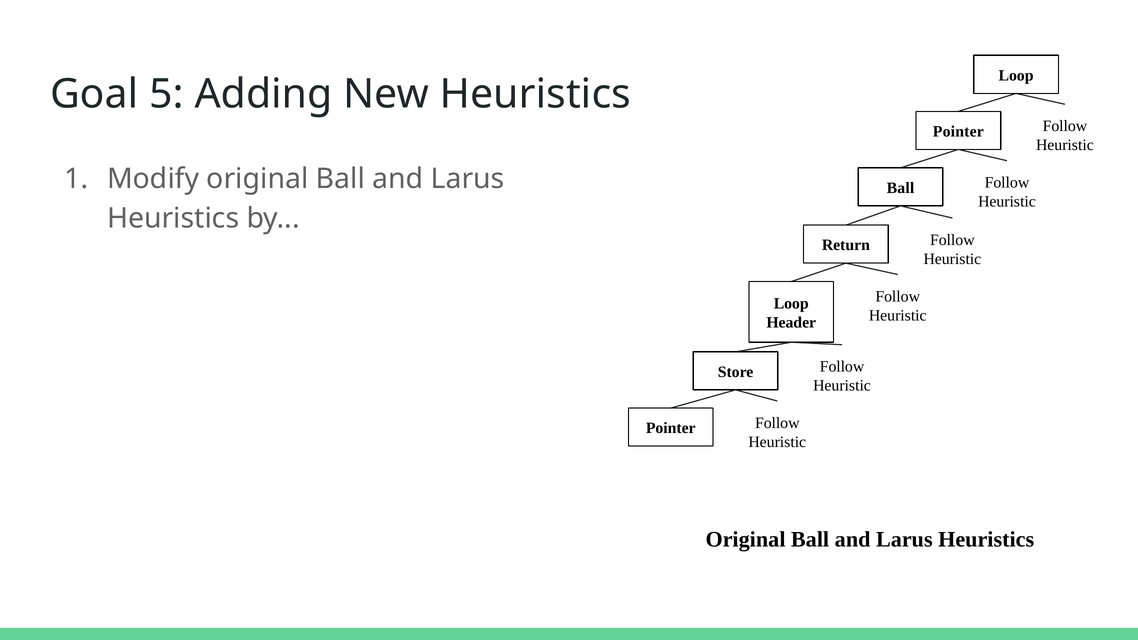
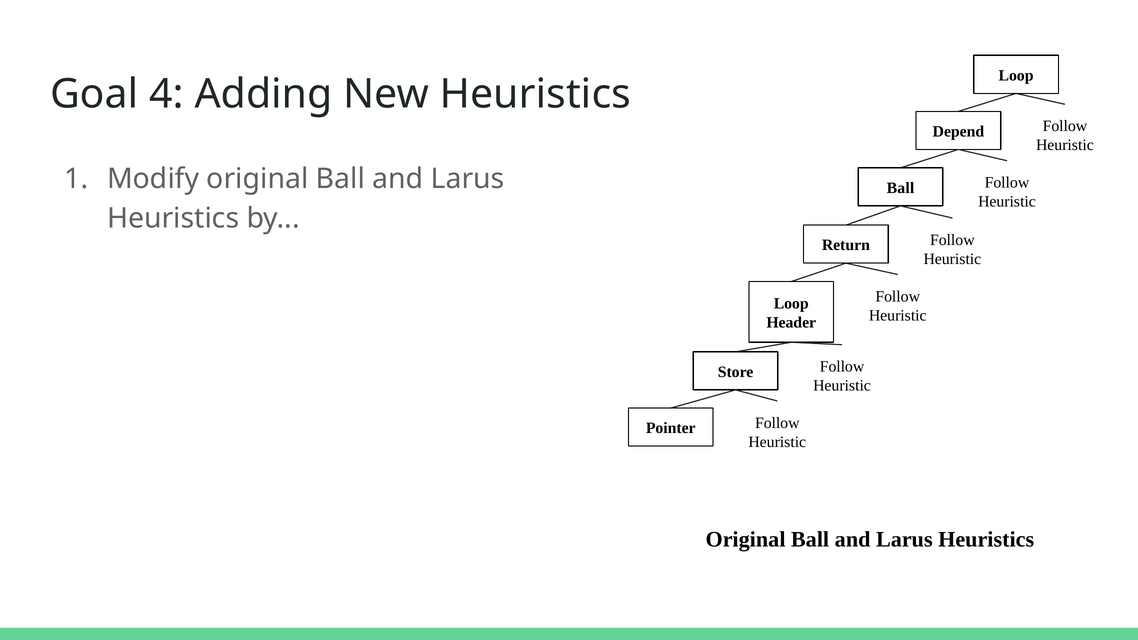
5: 5 -> 4 (166, 94)
Pointer: Pointer -> Depend (958, 132)
